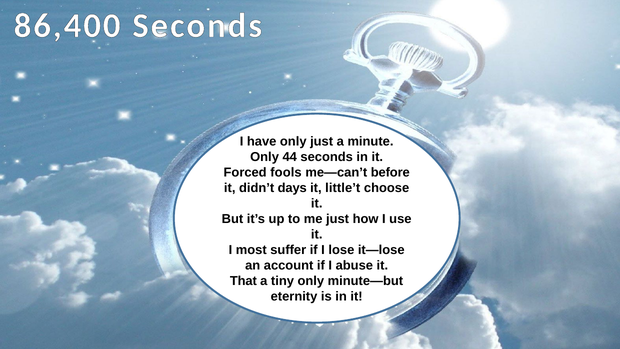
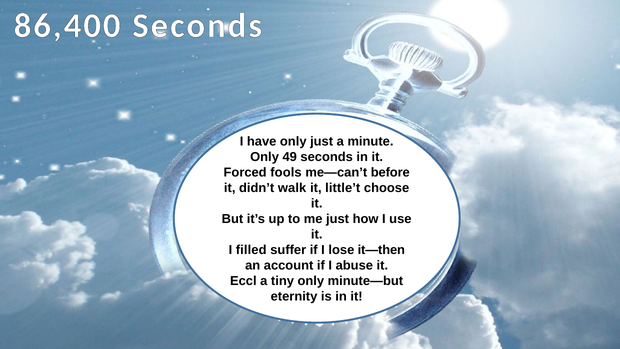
44: 44 -> 49 (290, 157)
days: days -> walk (292, 188)
most: most -> filled (251, 250)
it—lose: it—lose -> it—then (381, 250)
That: That -> Eccl (243, 281)
